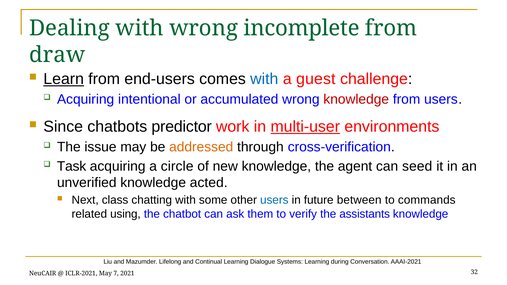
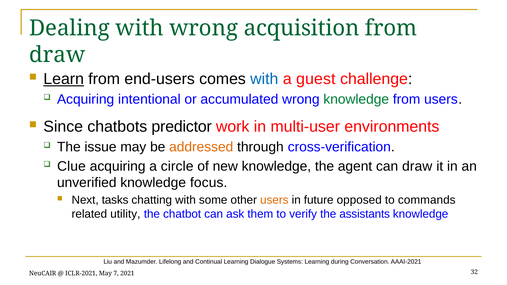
incomplete: incomplete -> acquisition (302, 28)
knowledge colour: red -> green (356, 99)
multi-user underline: present -> none (305, 127)
Task: Task -> Clue (71, 166)
can seed: seed -> draw (417, 166)
acted: acted -> focus (209, 183)
class: class -> tasks (115, 200)
users colour: blue -> orange (274, 200)
between: between -> opposed (359, 200)
using: using -> utility (125, 214)
